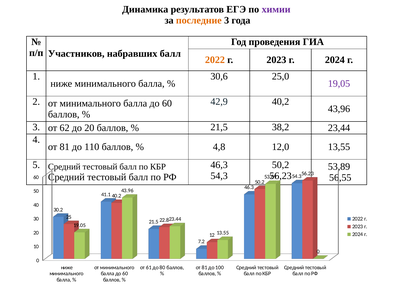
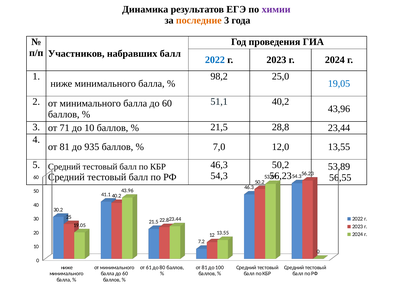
2022 colour: orange -> blue (215, 60)
30,6: 30,6 -> 98,2 (219, 76)
19,05 colour: purple -> blue (339, 84)
42,9: 42,9 -> 51,1 (219, 102)
62: 62 -> 71 (65, 128)
до 20: 20 -> 10 (89, 128)
38,2: 38,2 -> 28,8 (281, 127)
110: 110 -> 935 (92, 147)
4,8: 4,8 -> 7,0 (219, 147)
